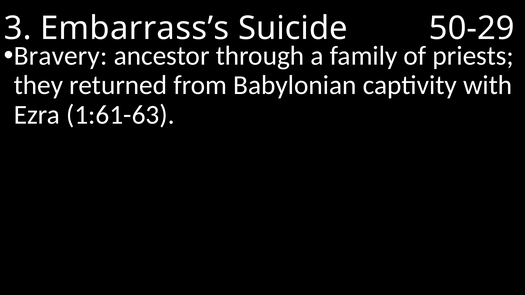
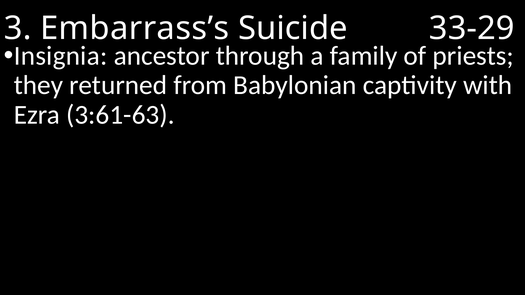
50-29: 50-29 -> 33-29 (472, 28)
Bravery: Bravery -> Insignia (61, 56)
1:61-63: 1:61-63 -> 3:61-63 (120, 115)
